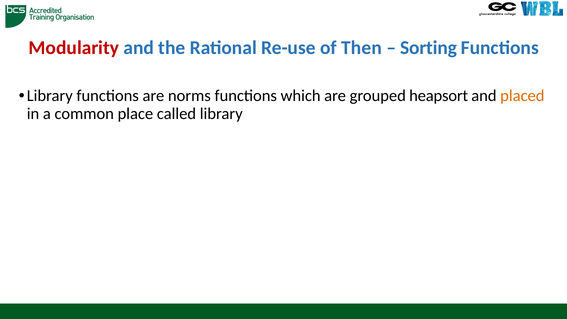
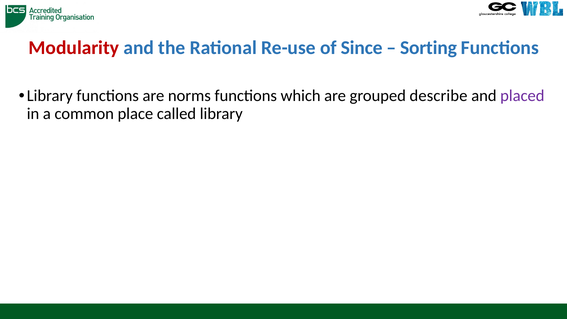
Then: Then -> Since (362, 48)
heapsort: heapsort -> describe (438, 96)
placed colour: orange -> purple (522, 96)
